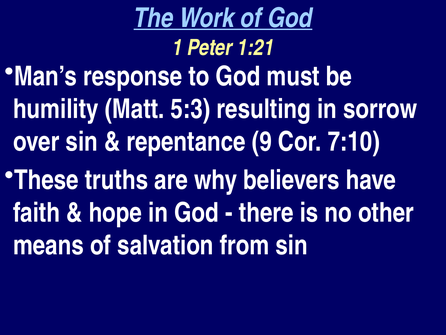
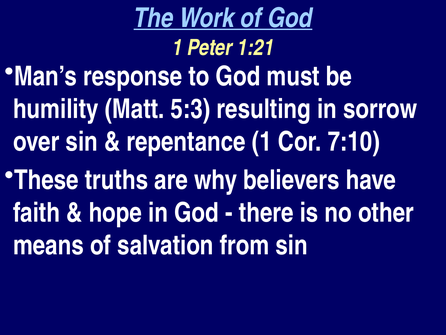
repentance 9: 9 -> 1 (262, 142)
